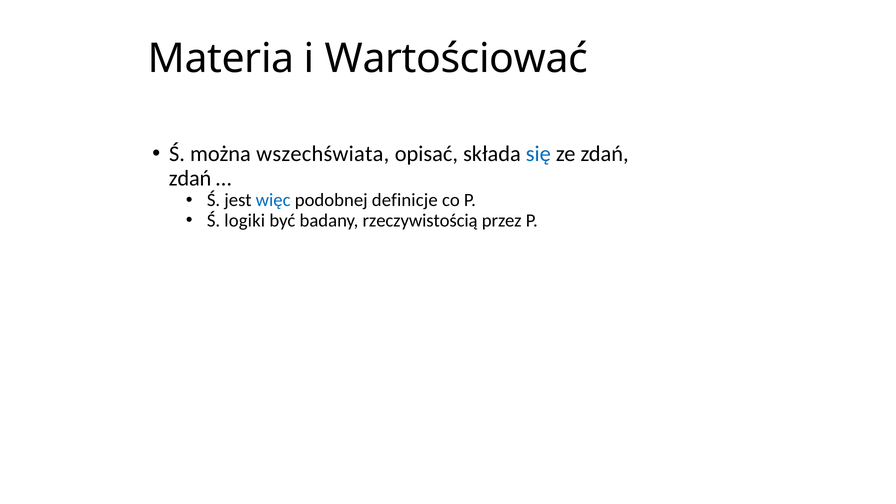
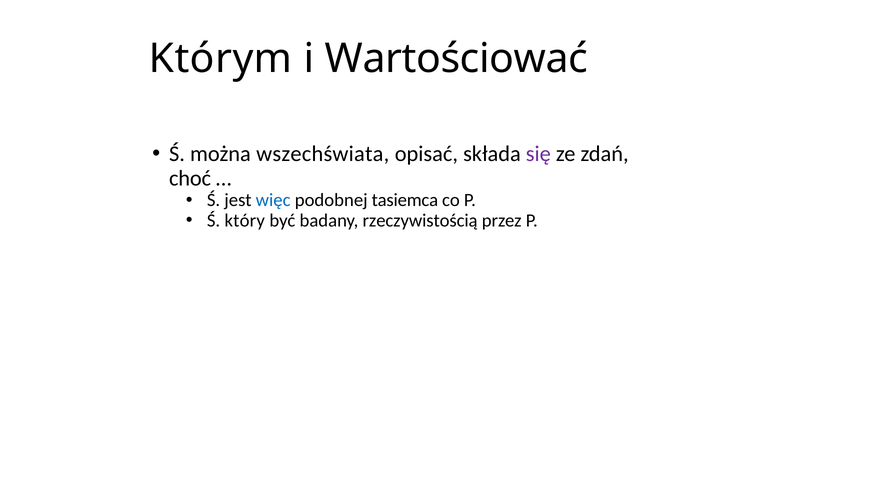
Materia: Materia -> Którym (221, 59)
się colour: blue -> purple (538, 154)
zdań: zdań -> choć (190, 178)
definicje: definicje -> tasiemca (405, 200)
logiki: logiki -> który (245, 221)
